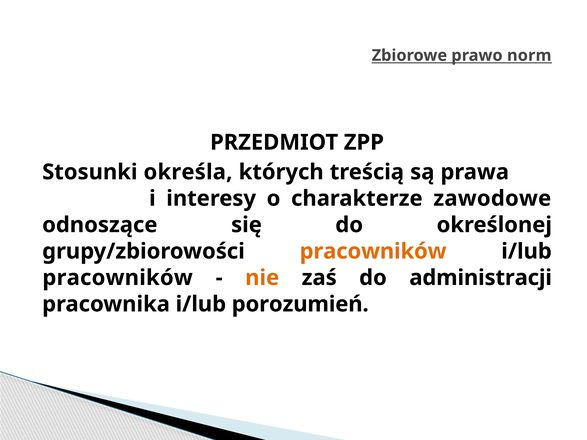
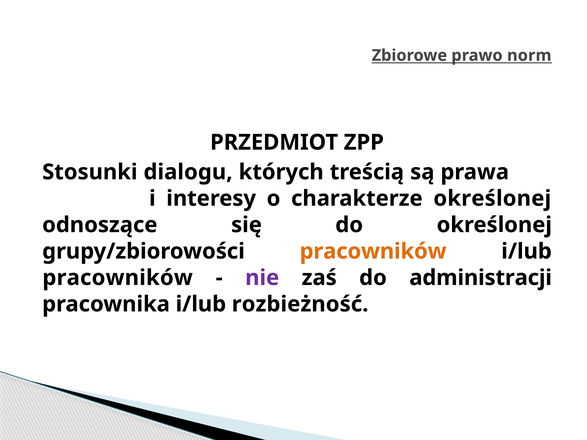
określa: określa -> dialogu (188, 172)
charakterze zawodowe: zawodowe -> określonej (492, 199)
nie colour: orange -> purple (262, 278)
porozumień: porozumień -> rozbieżność (300, 304)
